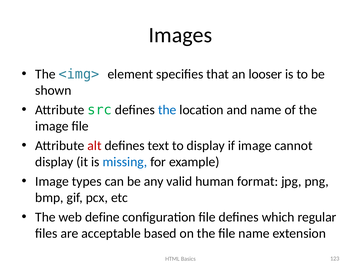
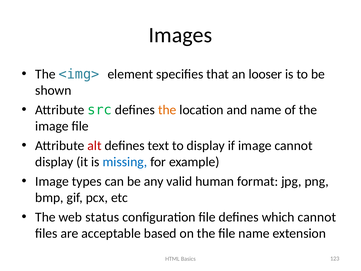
the colour: blue -> orange (167, 110)
define: define -> status (102, 217)
which regular: regular -> cannot (317, 217)
